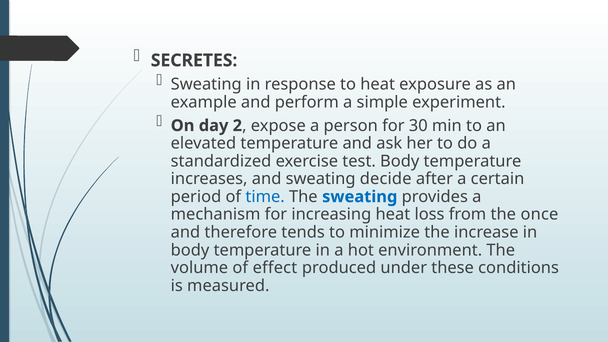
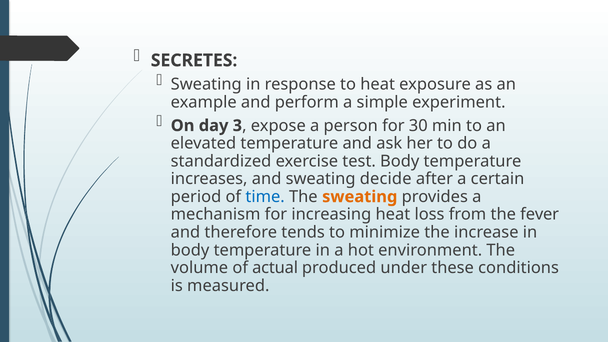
2: 2 -> 3 (237, 126)
sweating colour: blue -> orange (360, 197)
once: once -> fever (540, 215)
effect: effect -> actual (275, 268)
